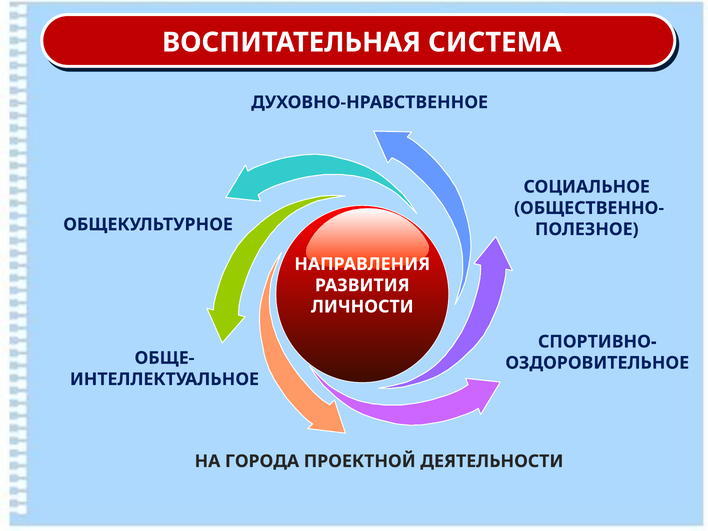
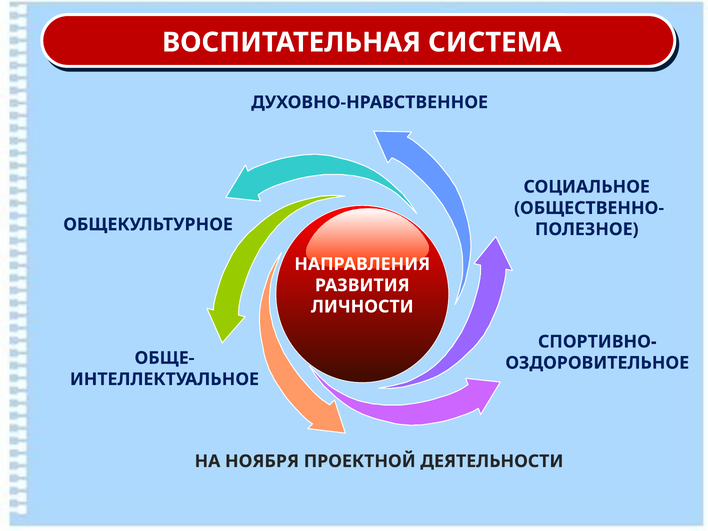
ГОРОДА: ГОРОДА -> НОЯБРЯ (262, 461)
